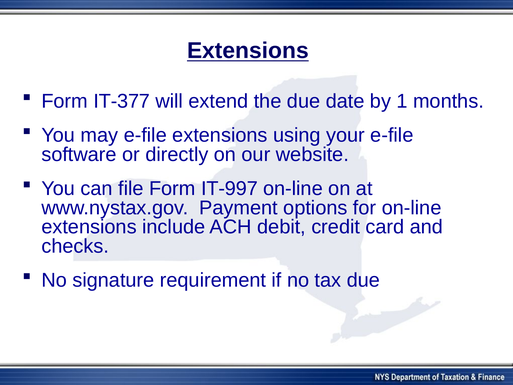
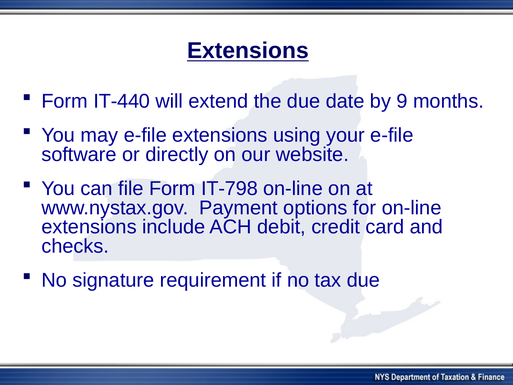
IT-377: IT-377 -> IT-440 (122, 101)
1: 1 -> 9 (402, 101)
IT-997: IT-997 -> IT-798 (229, 189)
